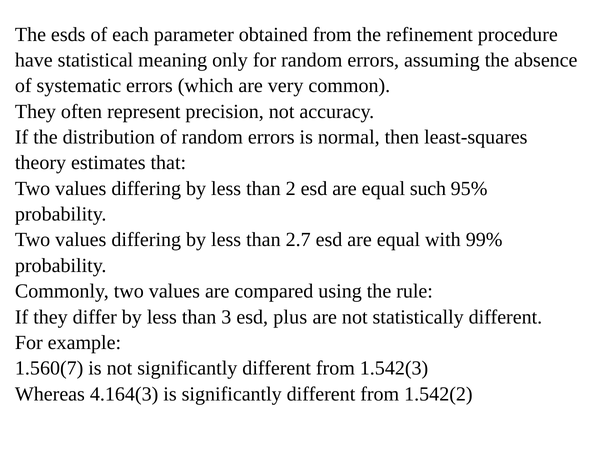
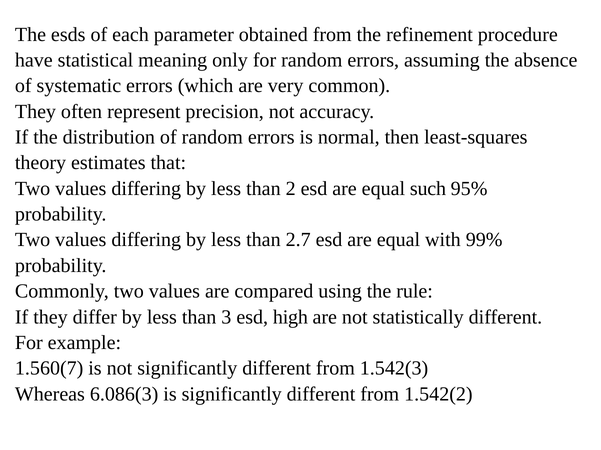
plus: plus -> high (290, 317)
4.164(3: 4.164(3 -> 6.086(3 (124, 395)
